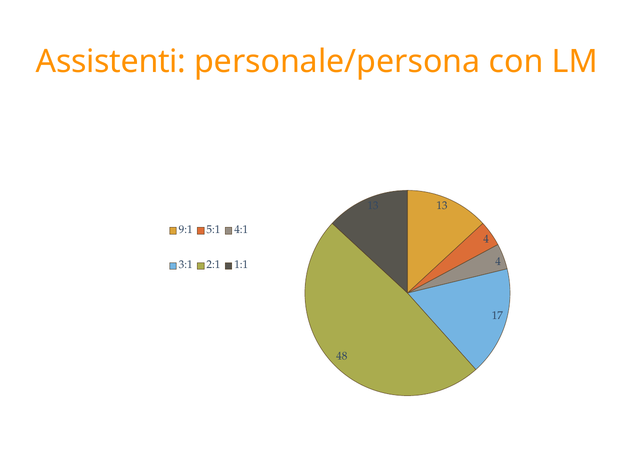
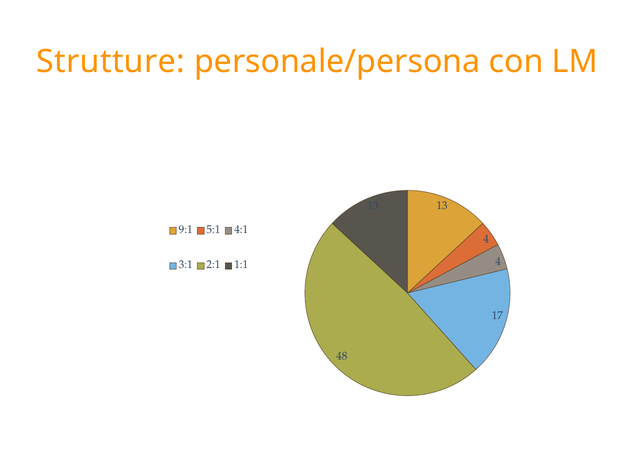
Assistenti: Assistenti -> Strutture (111, 62)
